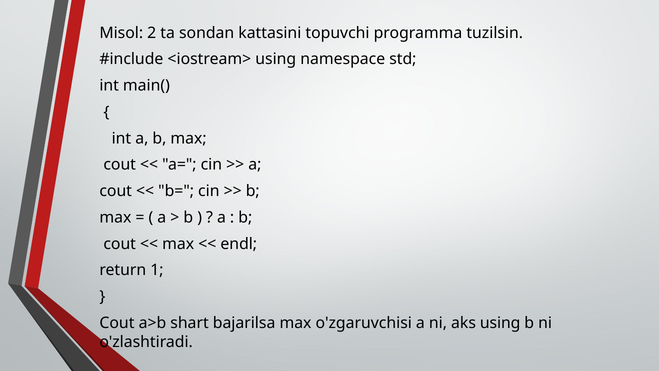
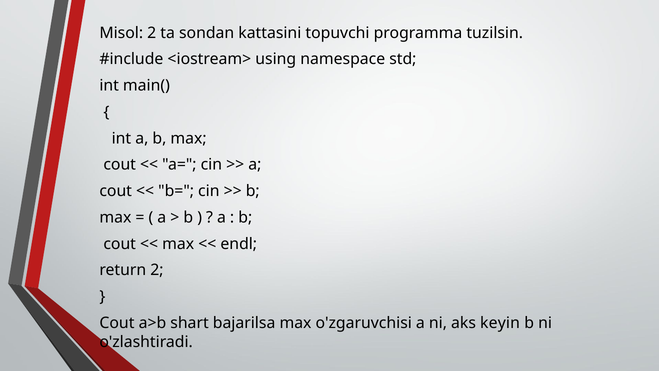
return 1: 1 -> 2 (157, 270)
aks using: using -> keyin (500, 323)
